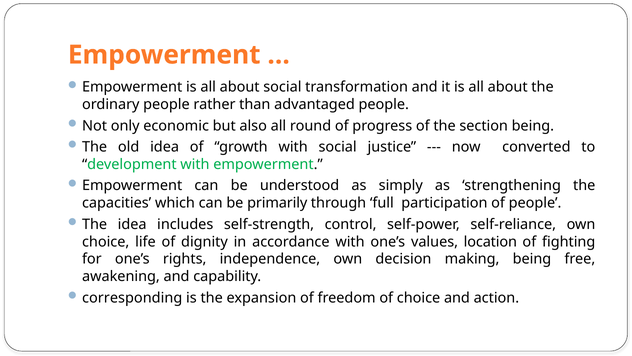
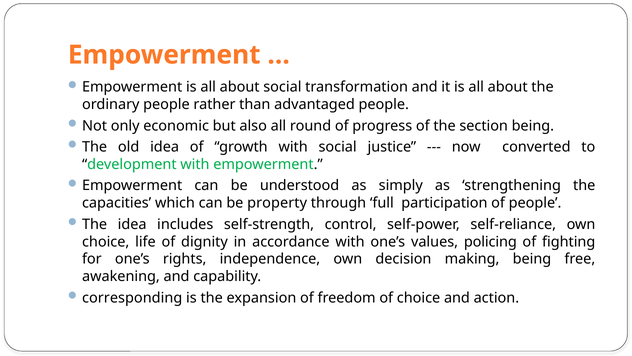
primarily: primarily -> property (277, 203)
location: location -> policing (490, 241)
